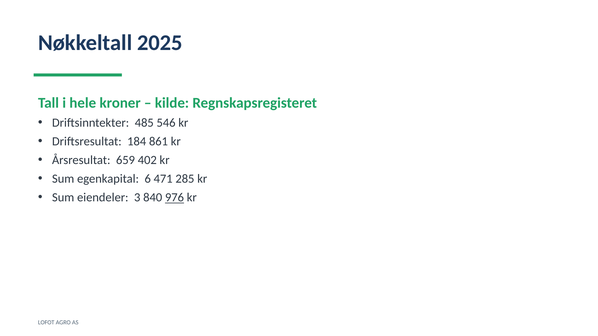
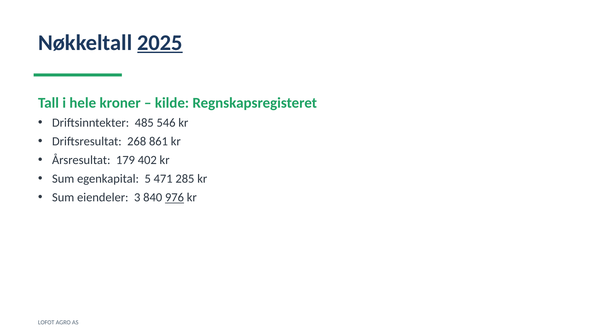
2025 underline: none -> present (160, 43)
184: 184 -> 268 (137, 142)
659: 659 -> 179 (125, 160)
6: 6 -> 5 (148, 179)
